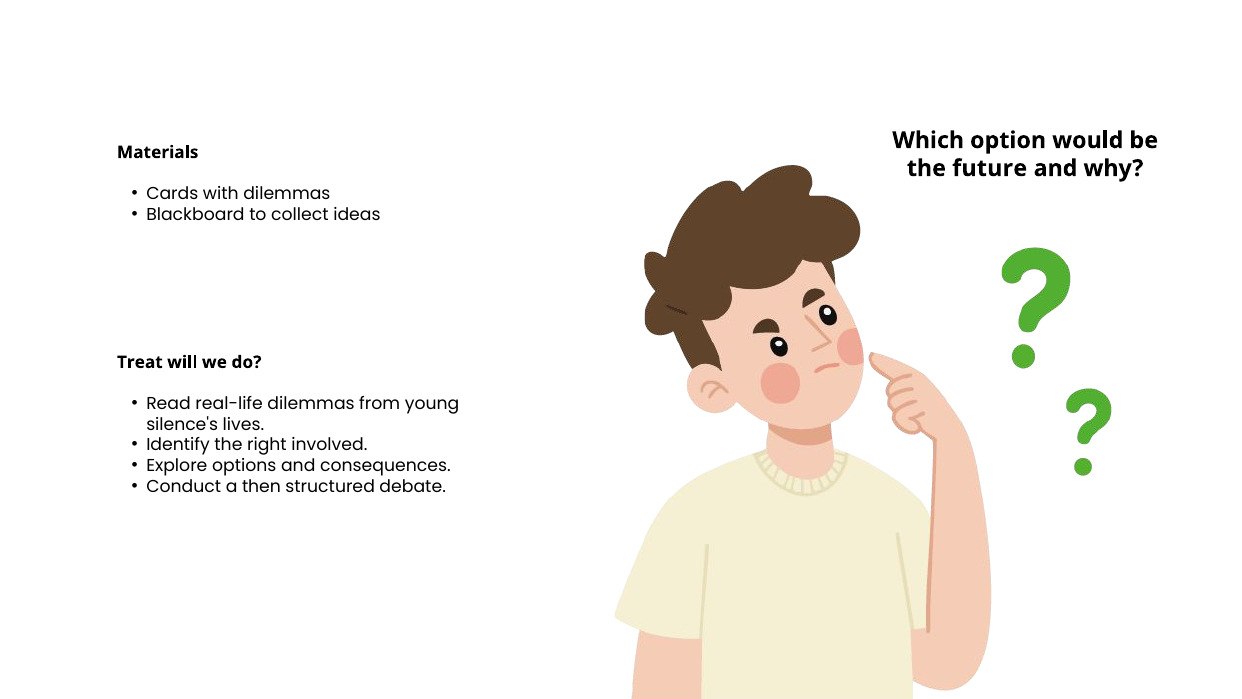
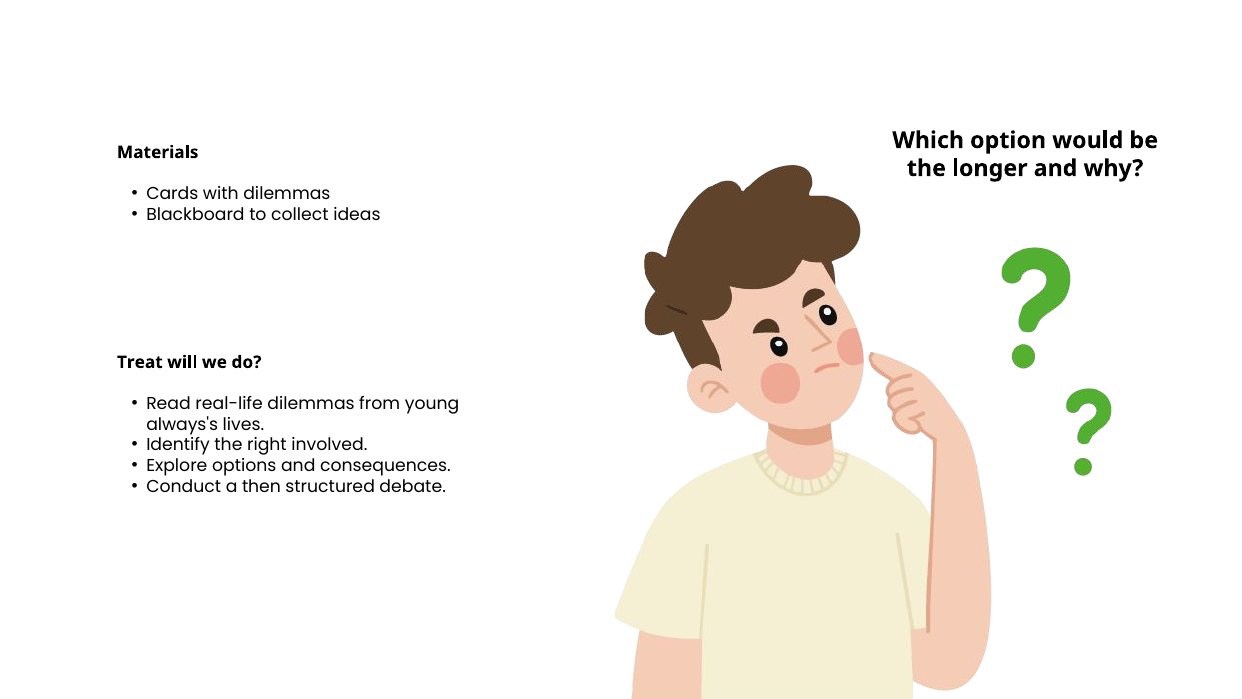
future: future -> longer (990, 168)
silence's: silence's -> always's (182, 424)
